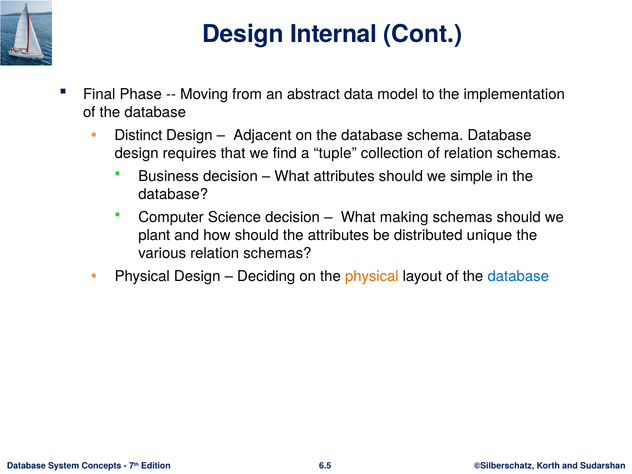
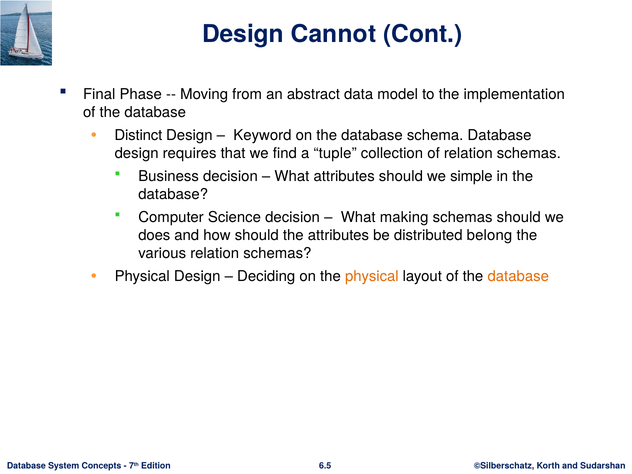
Internal: Internal -> Cannot (333, 34)
Adjacent: Adjacent -> Keyword (262, 135)
plant: plant -> does (154, 235)
unique: unique -> belong (489, 235)
database colour: blue -> orange (518, 277)
